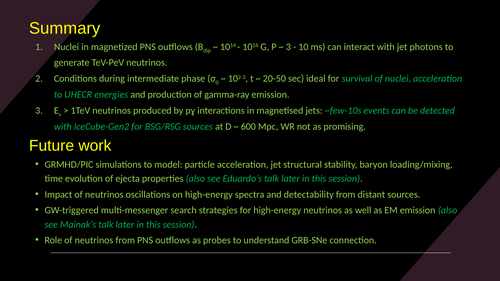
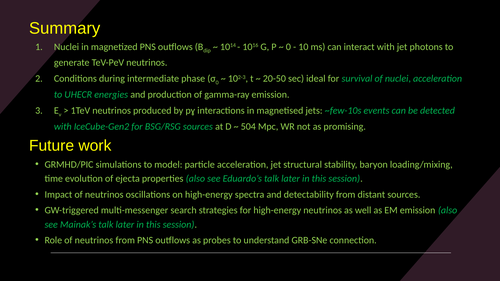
3: 3 -> 0 (288, 47)
600: 600 -> 504 (248, 127)
